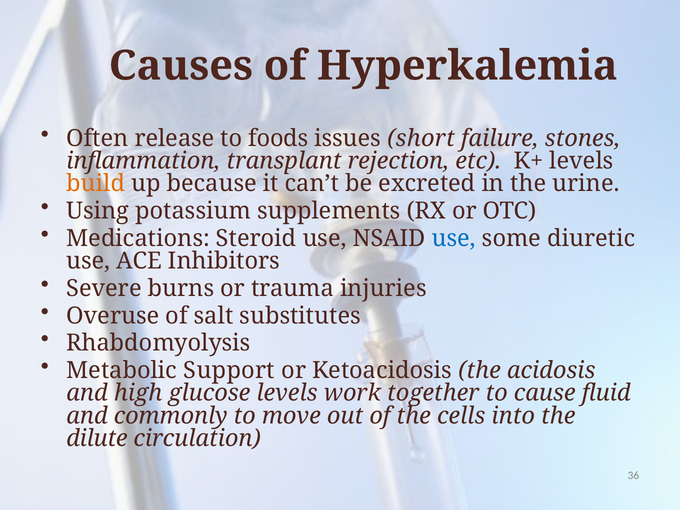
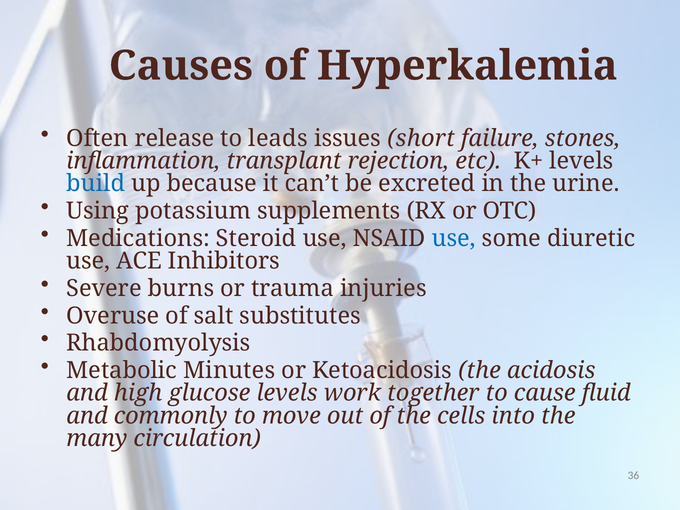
foods: foods -> leads (278, 138)
build colour: orange -> blue (96, 184)
Support: Support -> Minutes (229, 370)
dilute: dilute -> many (97, 438)
